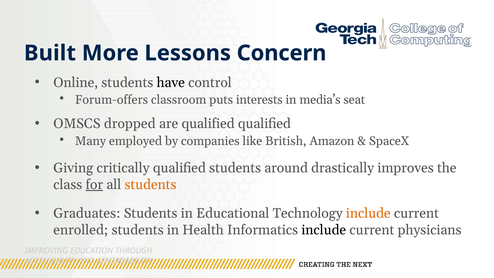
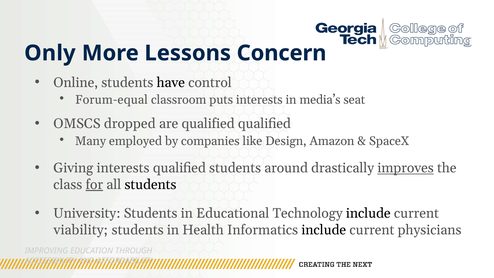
Built: Built -> Only (50, 53)
Forum-offers: Forum-offers -> Forum-equal (111, 100)
British: British -> Design (286, 141)
Giving critically: critically -> interests (123, 168)
improves underline: none -> present (406, 168)
students colour: orange -> black (150, 184)
Graduates: Graduates -> University (87, 213)
include colour: orange -> black (368, 213)
enrolled: enrolled -> viability (81, 230)
